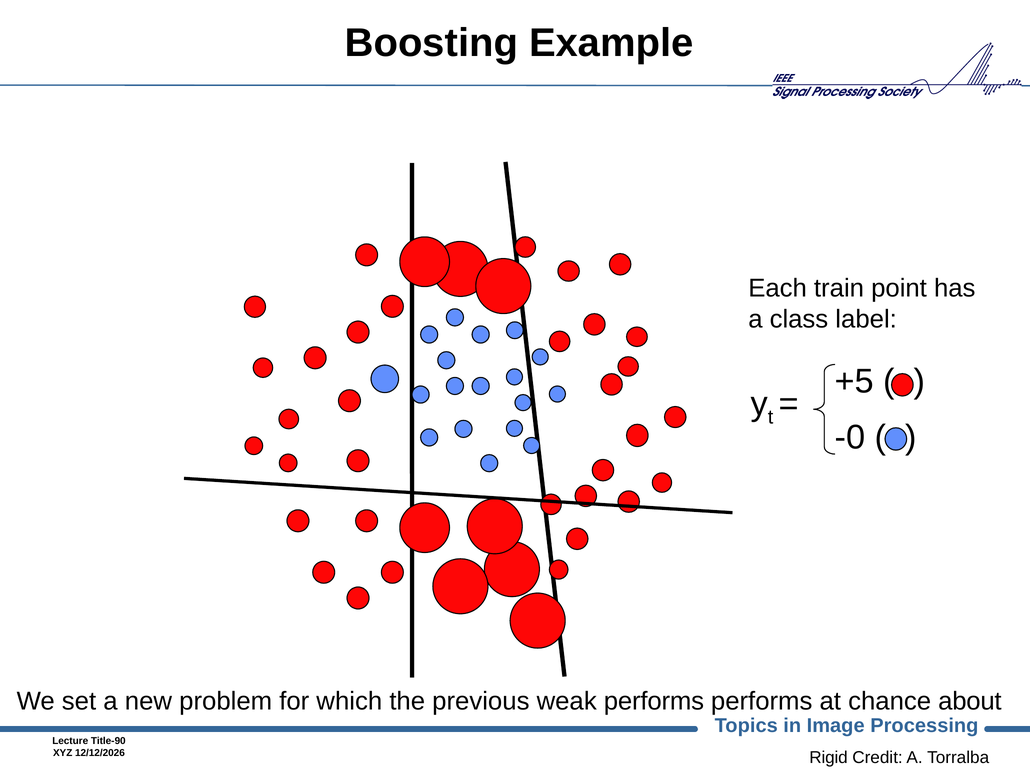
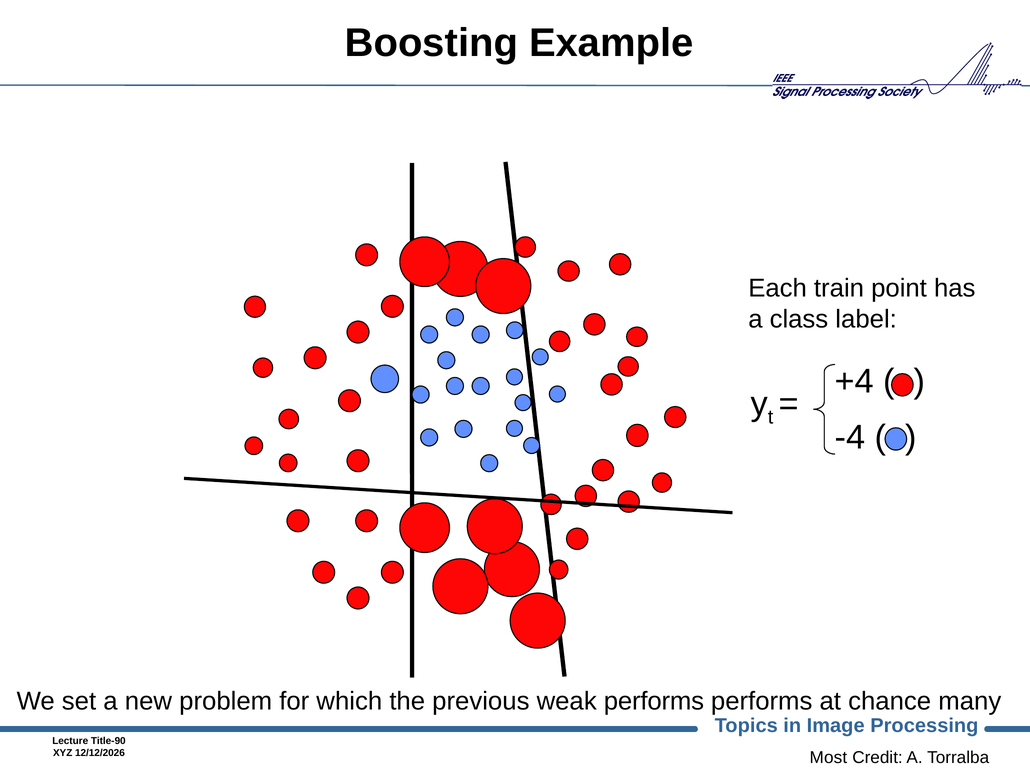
+5: +5 -> +4 (854, 382)
-0: -0 -> -4 (850, 438)
about: about -> many (970, 702)
Rigid: Rigid -> Most (828, 758)
